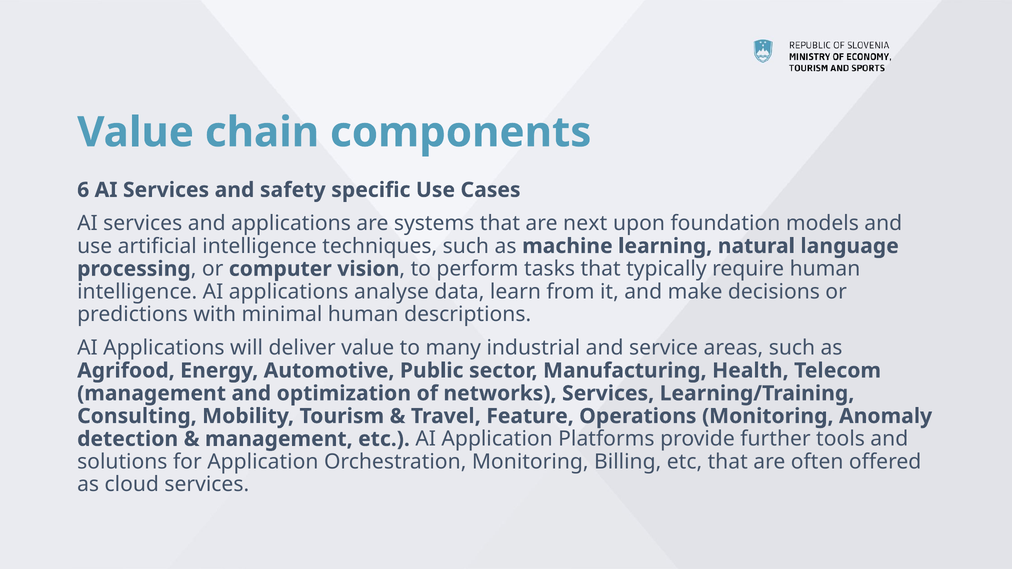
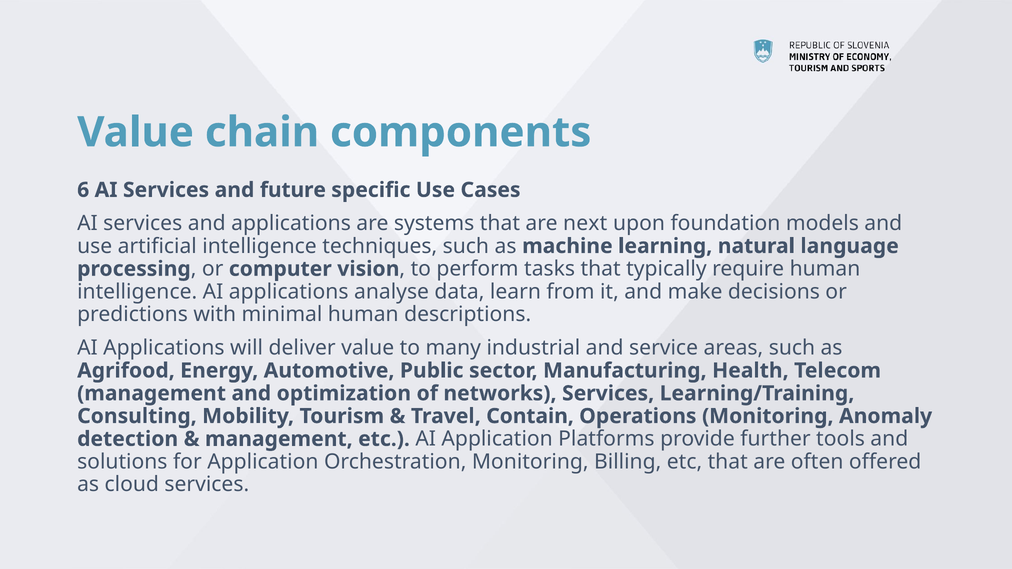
safety: safety -> future (293, 190)
Feature: Feature -> Contain (530, 416)
